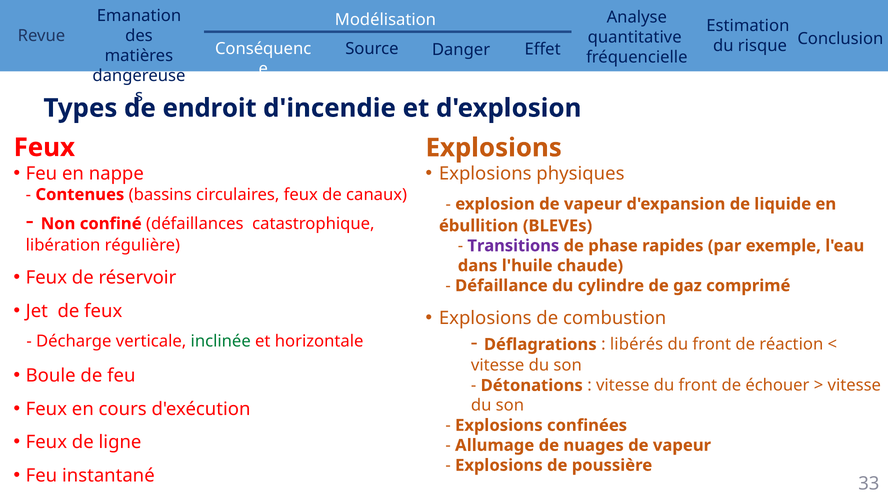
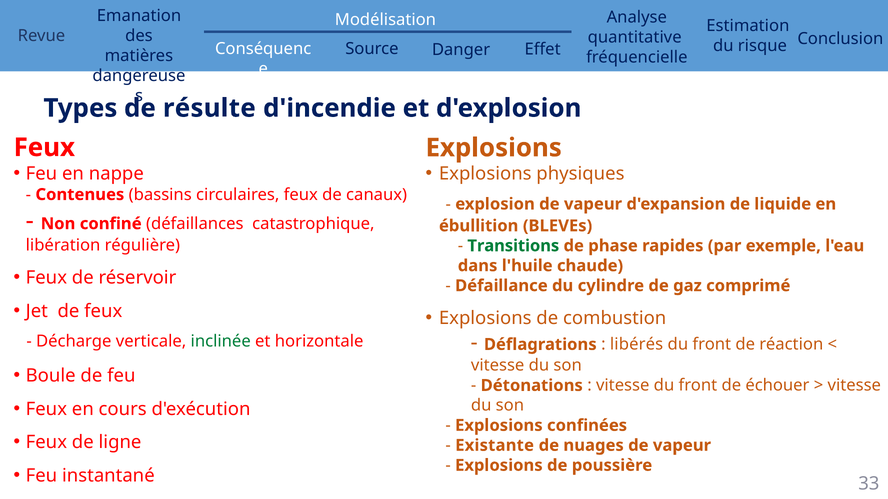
endroit: endroit -> résulte (209, 108)
Transitions colour: purple -> green (513, 246)
Allumage: Allumage -> Existante (495, 446)
